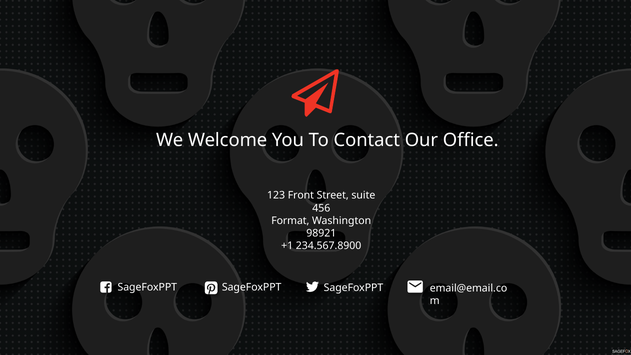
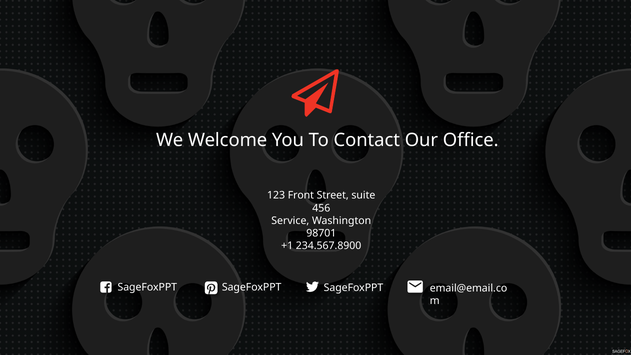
Format: Format -> Service (290, 221)
98921: 98921 -> 98701 (321, 233)
